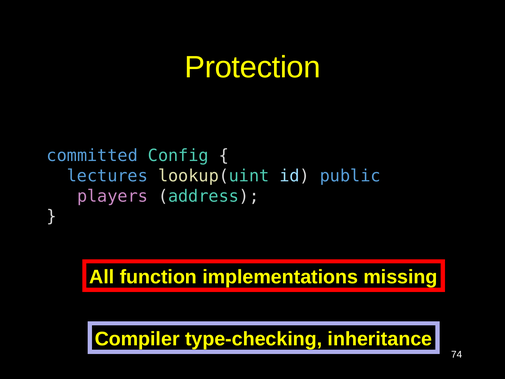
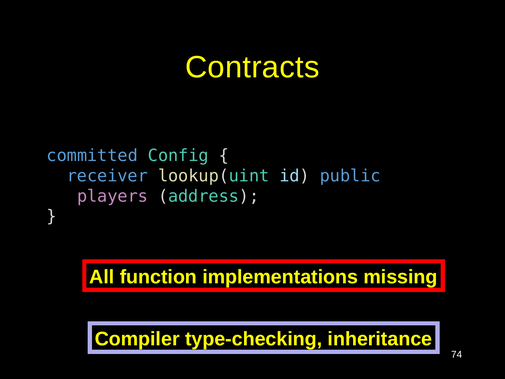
Protection: Protection -> Contracts (252, 67)
lectures: lectures -> receiver (107, 176)
